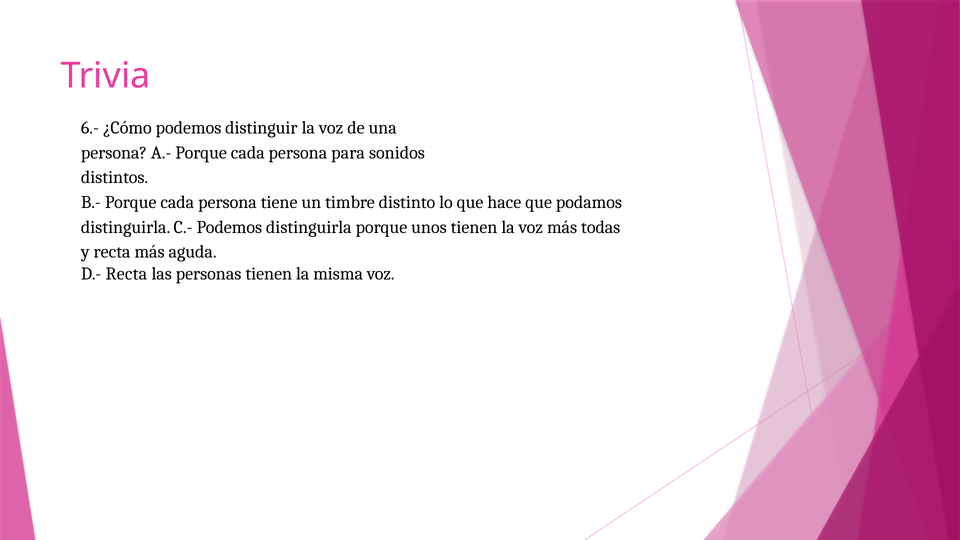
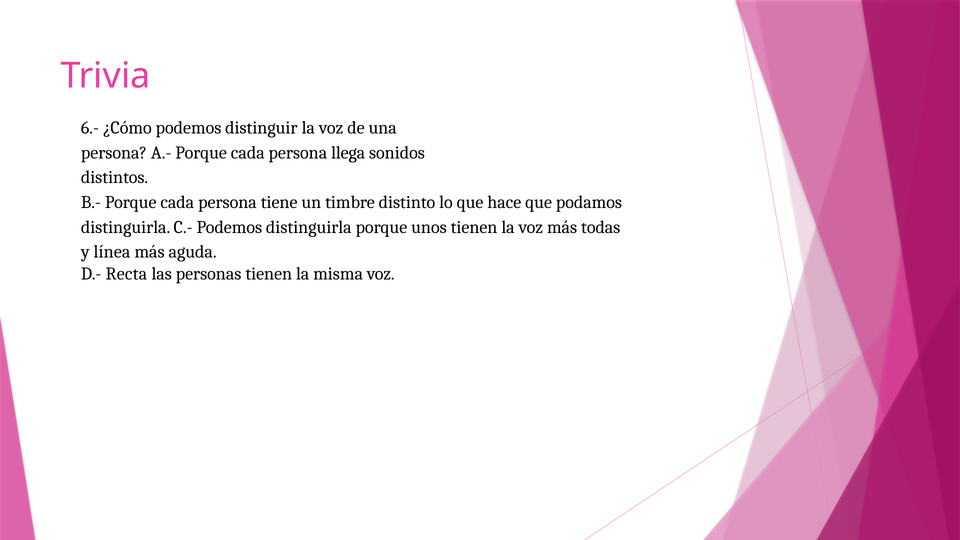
para: para -> llega (348, 153)
y recta: recta -> línea (112, 252)
